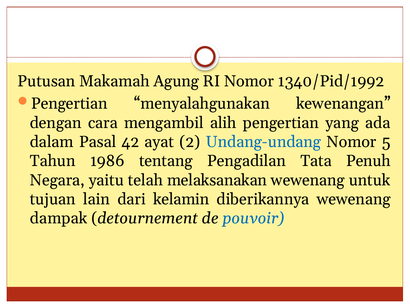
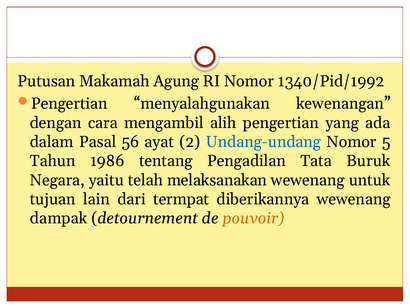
42: 42 -> 56 (130, 142)
Penuh: Penuh -> Buruk (368, 161)
kelamin: kelamin -> termpat (181, 199)
pouvoir colour: blue -> orange (253, 218)
